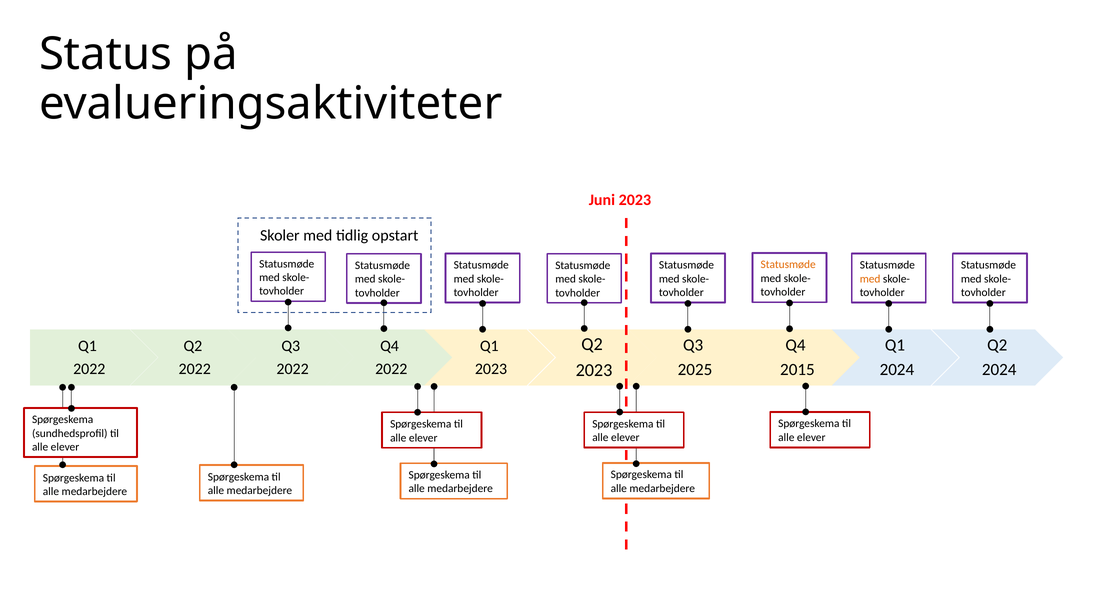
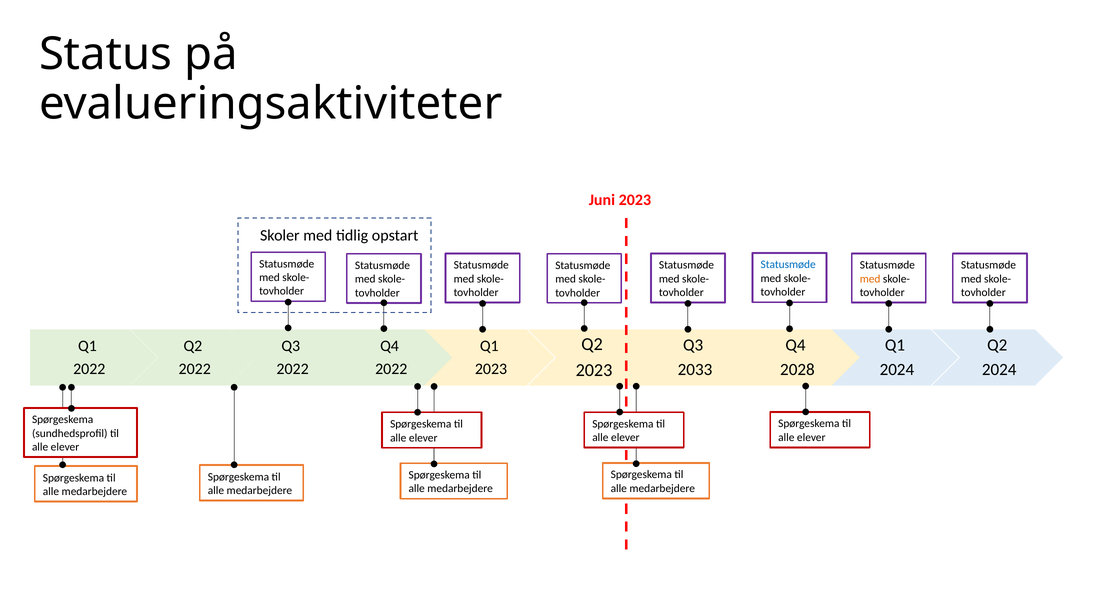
Statusmøde colour: orange -> blue (788, 265)
2025: 2025 -> 2033 (695, 370)
2015: 2015 -> 2028 (797, 370)
